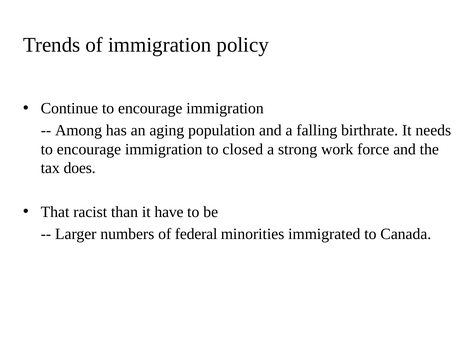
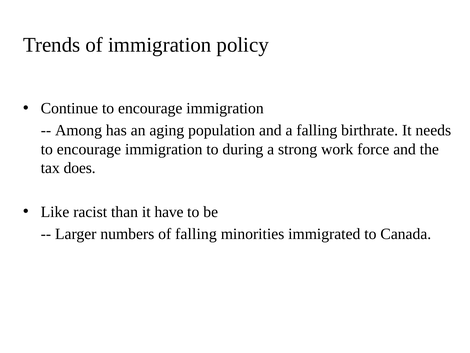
closed: closed -> during (243, 149)
That: That -> Like (55, 212)
of federal: federal -> falling (196, 234)
